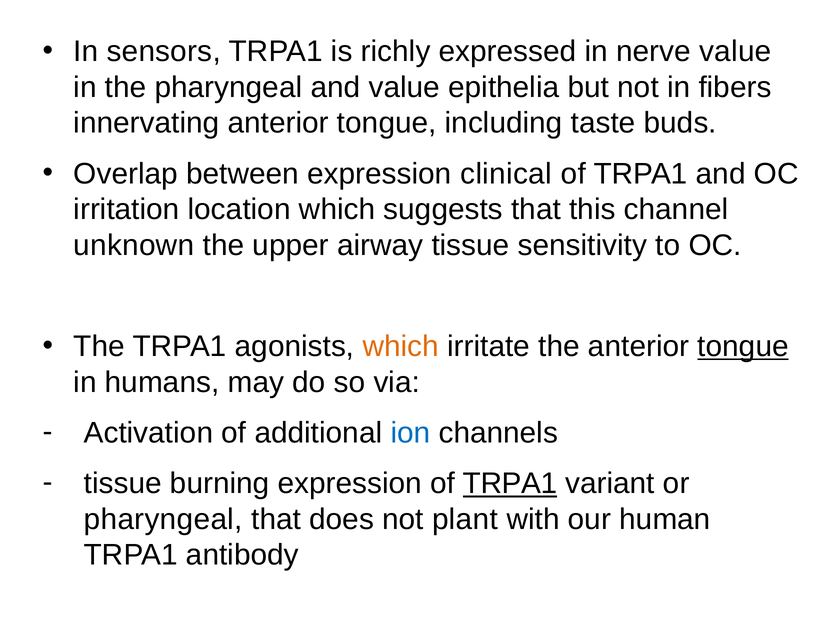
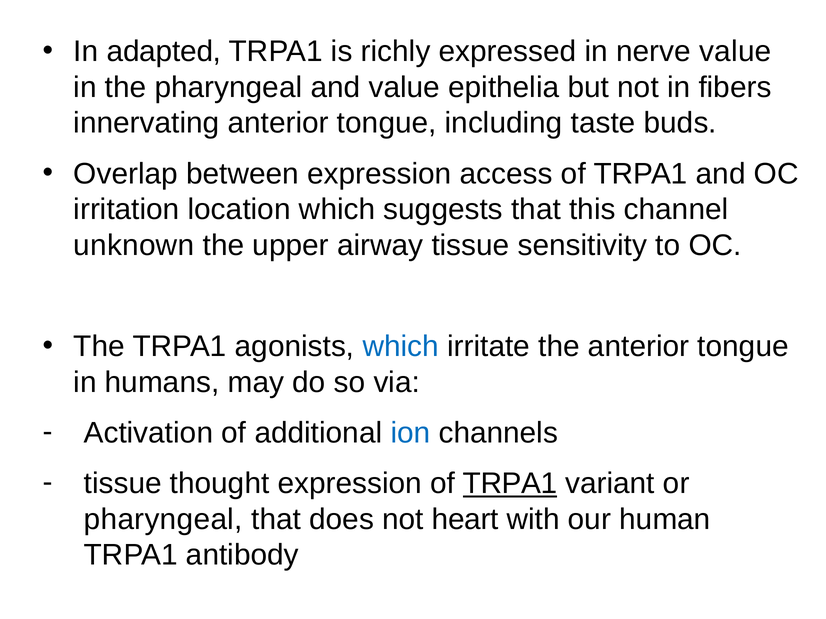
sensors: sensors -> adapted (164, 52)
clinical: clinical -> access (506, 174)
which colour: orange -> blue (401, 347)
tongue underline: present -> none (743, 347)
burning: burning -> thought (220, 484)
plant: plant -> heart (465, 520)
